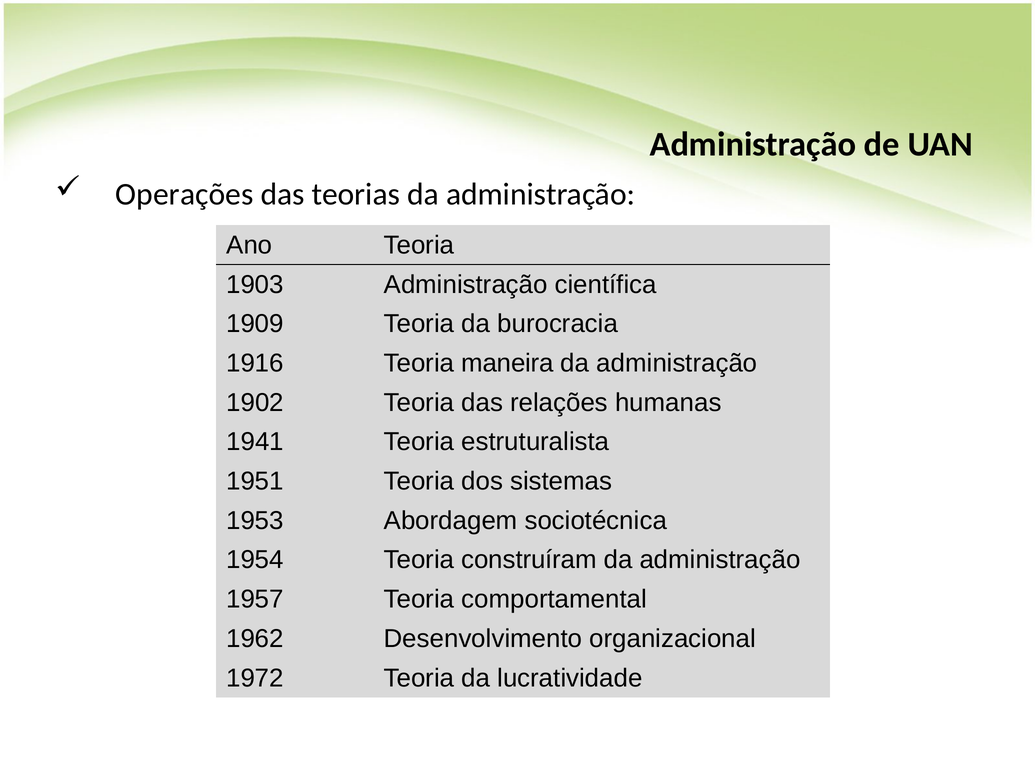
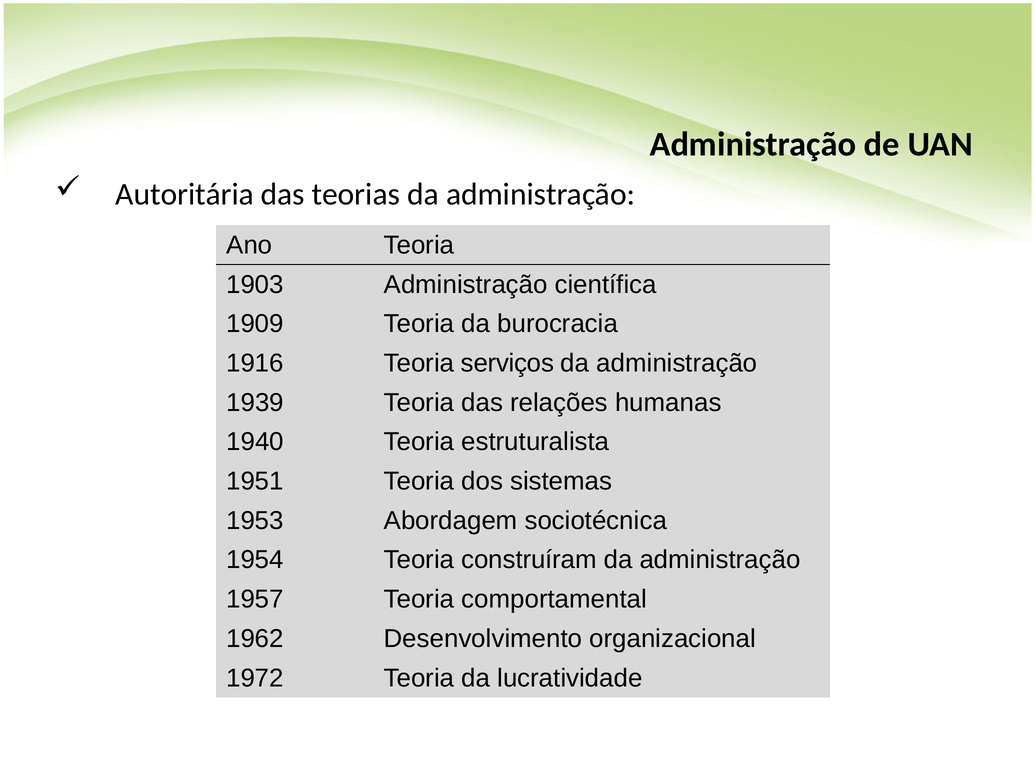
Operações: Operações -> Autoritária (185, 194)
maneira: maneira -> serviços (508, 363)
1902: 1902 -> 1939 (255, 403)
1941: 1941 -> 1940 (255, 442)
